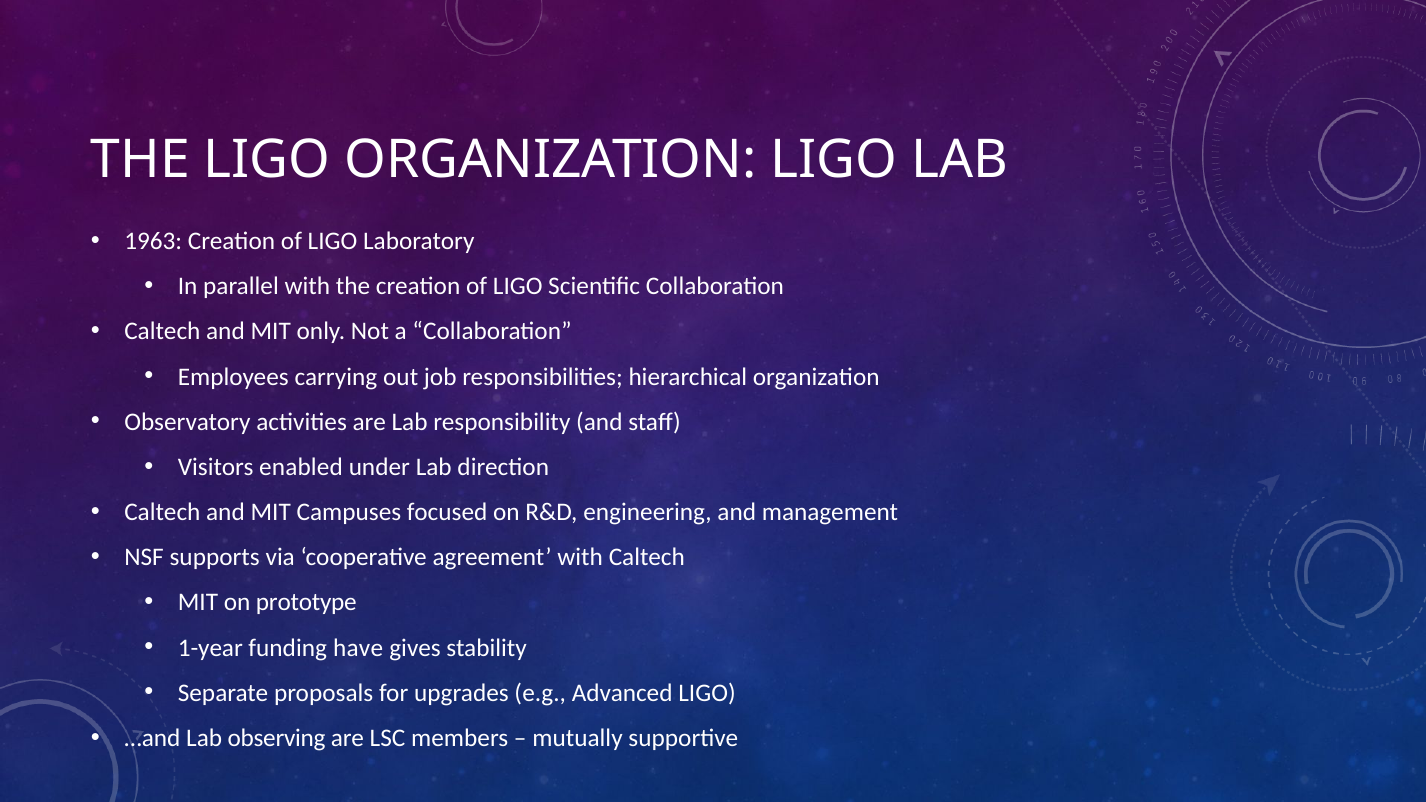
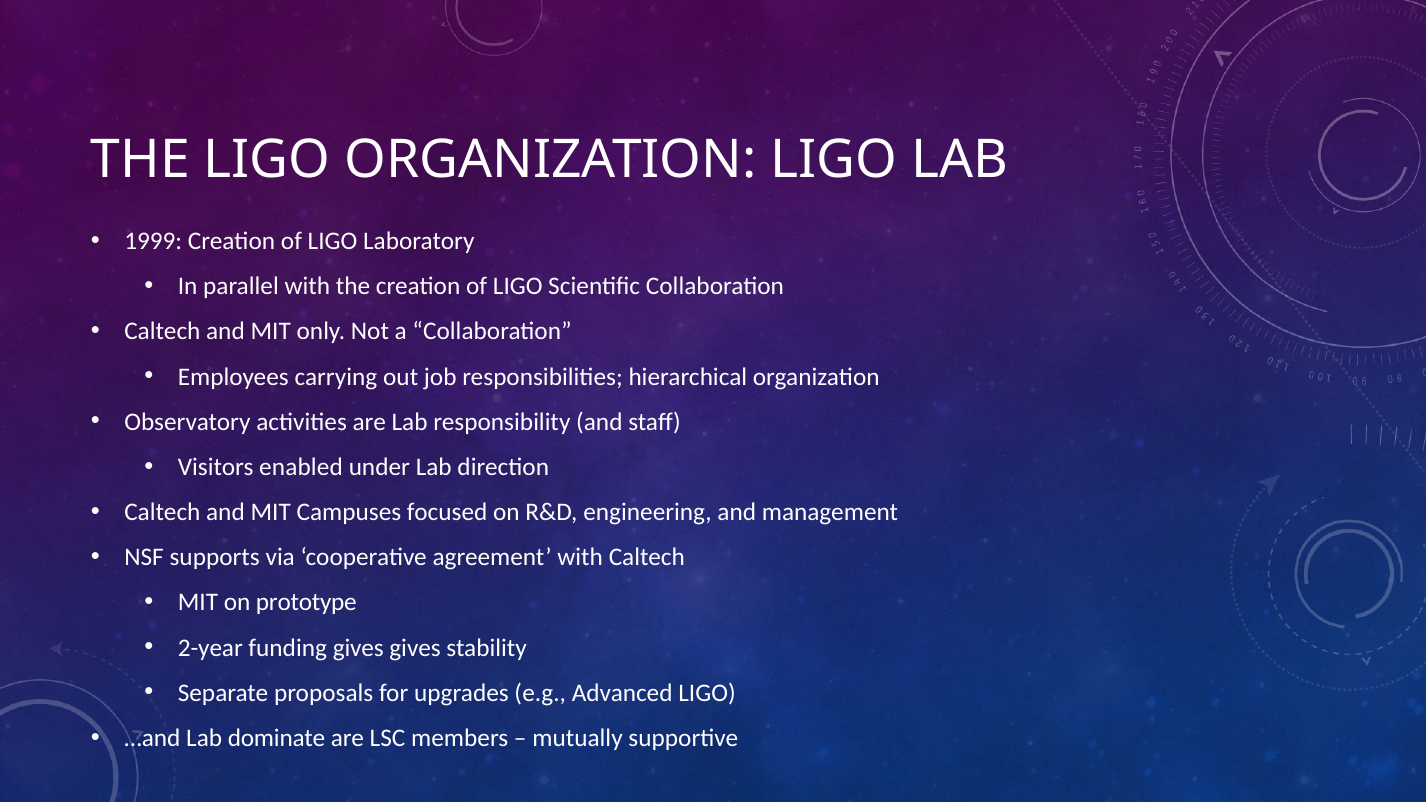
1963: 1963 -> 1999 (153, 241)
1-year: 1-year -> 2-year (210, 648)
funding have: have -> gives (358, 648)
observing: observing -> dominate (277, 738)
